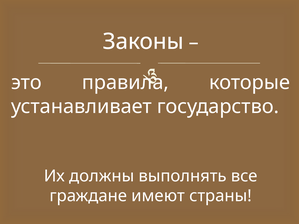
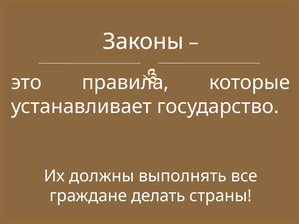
имеют: имеют -> делать (158, 196)
